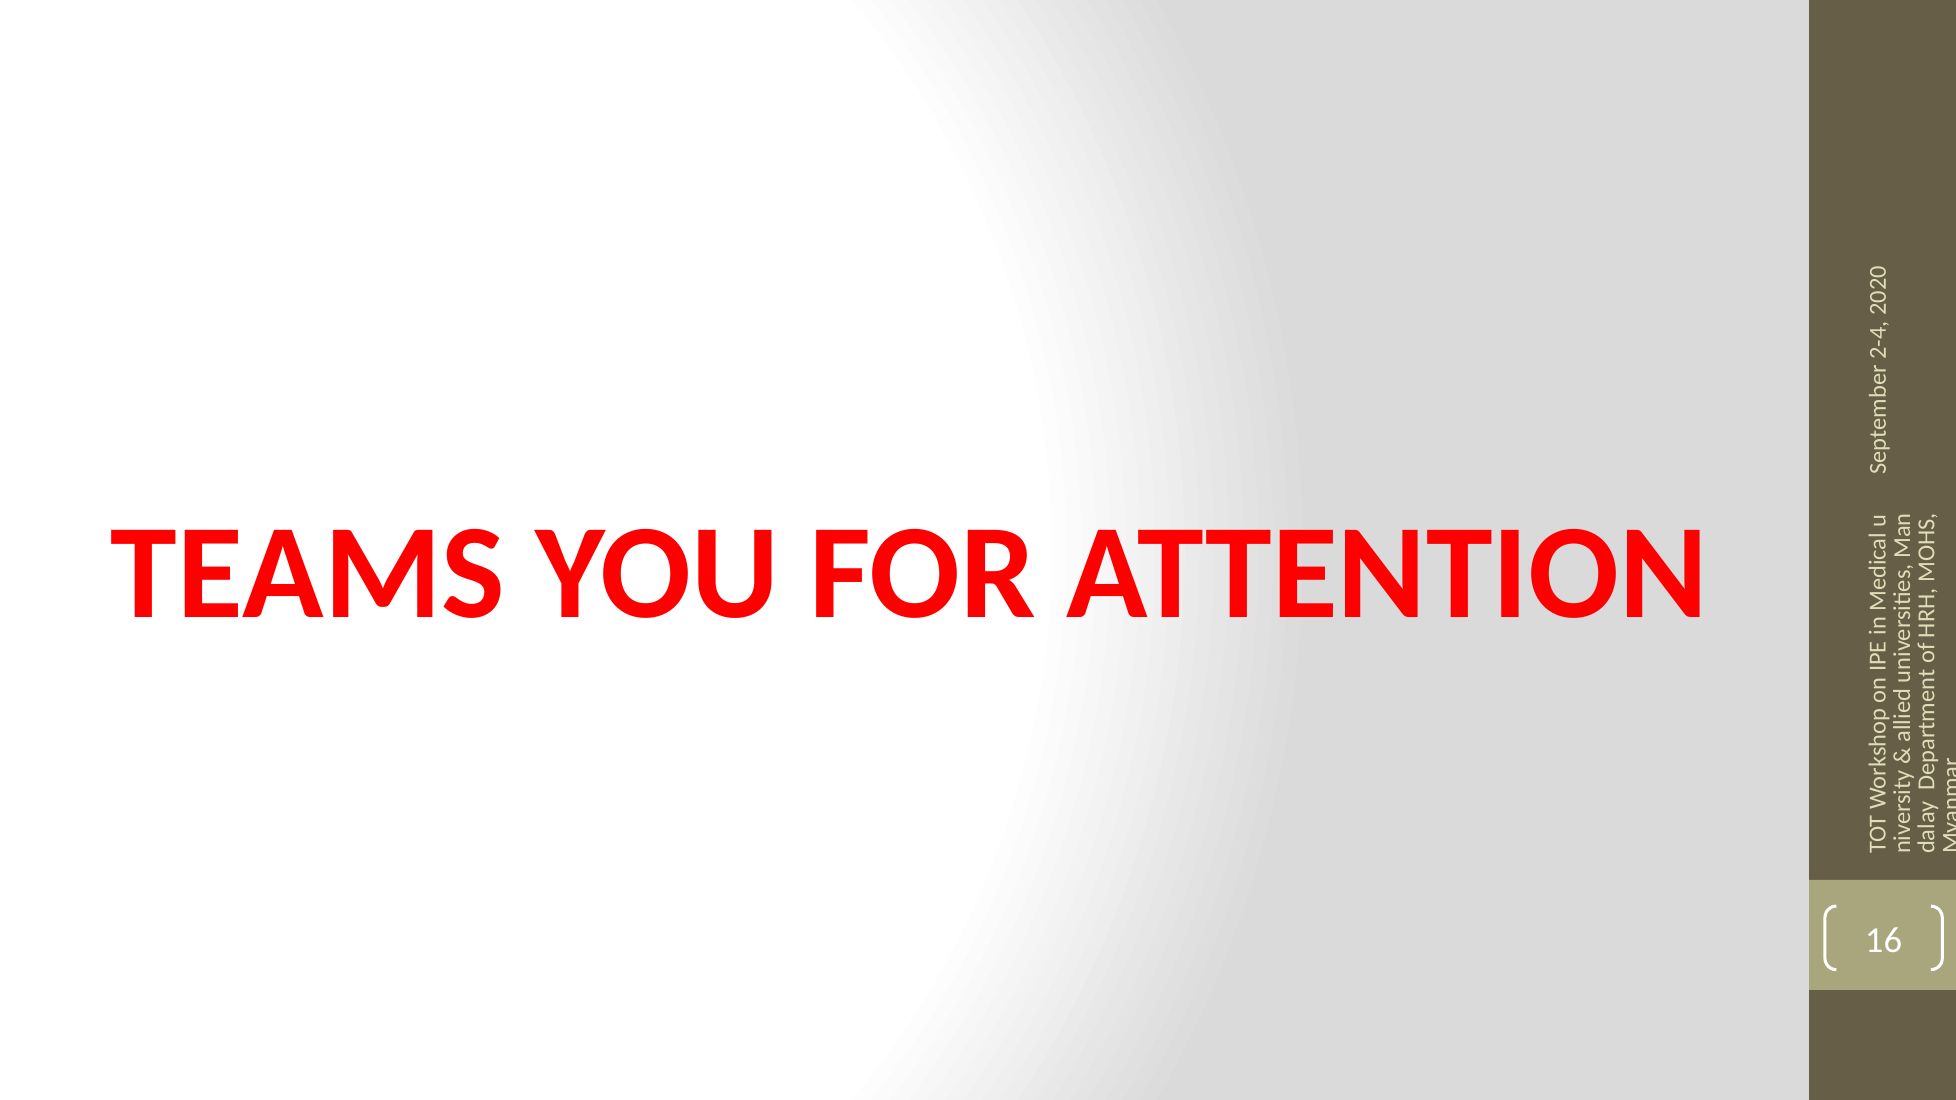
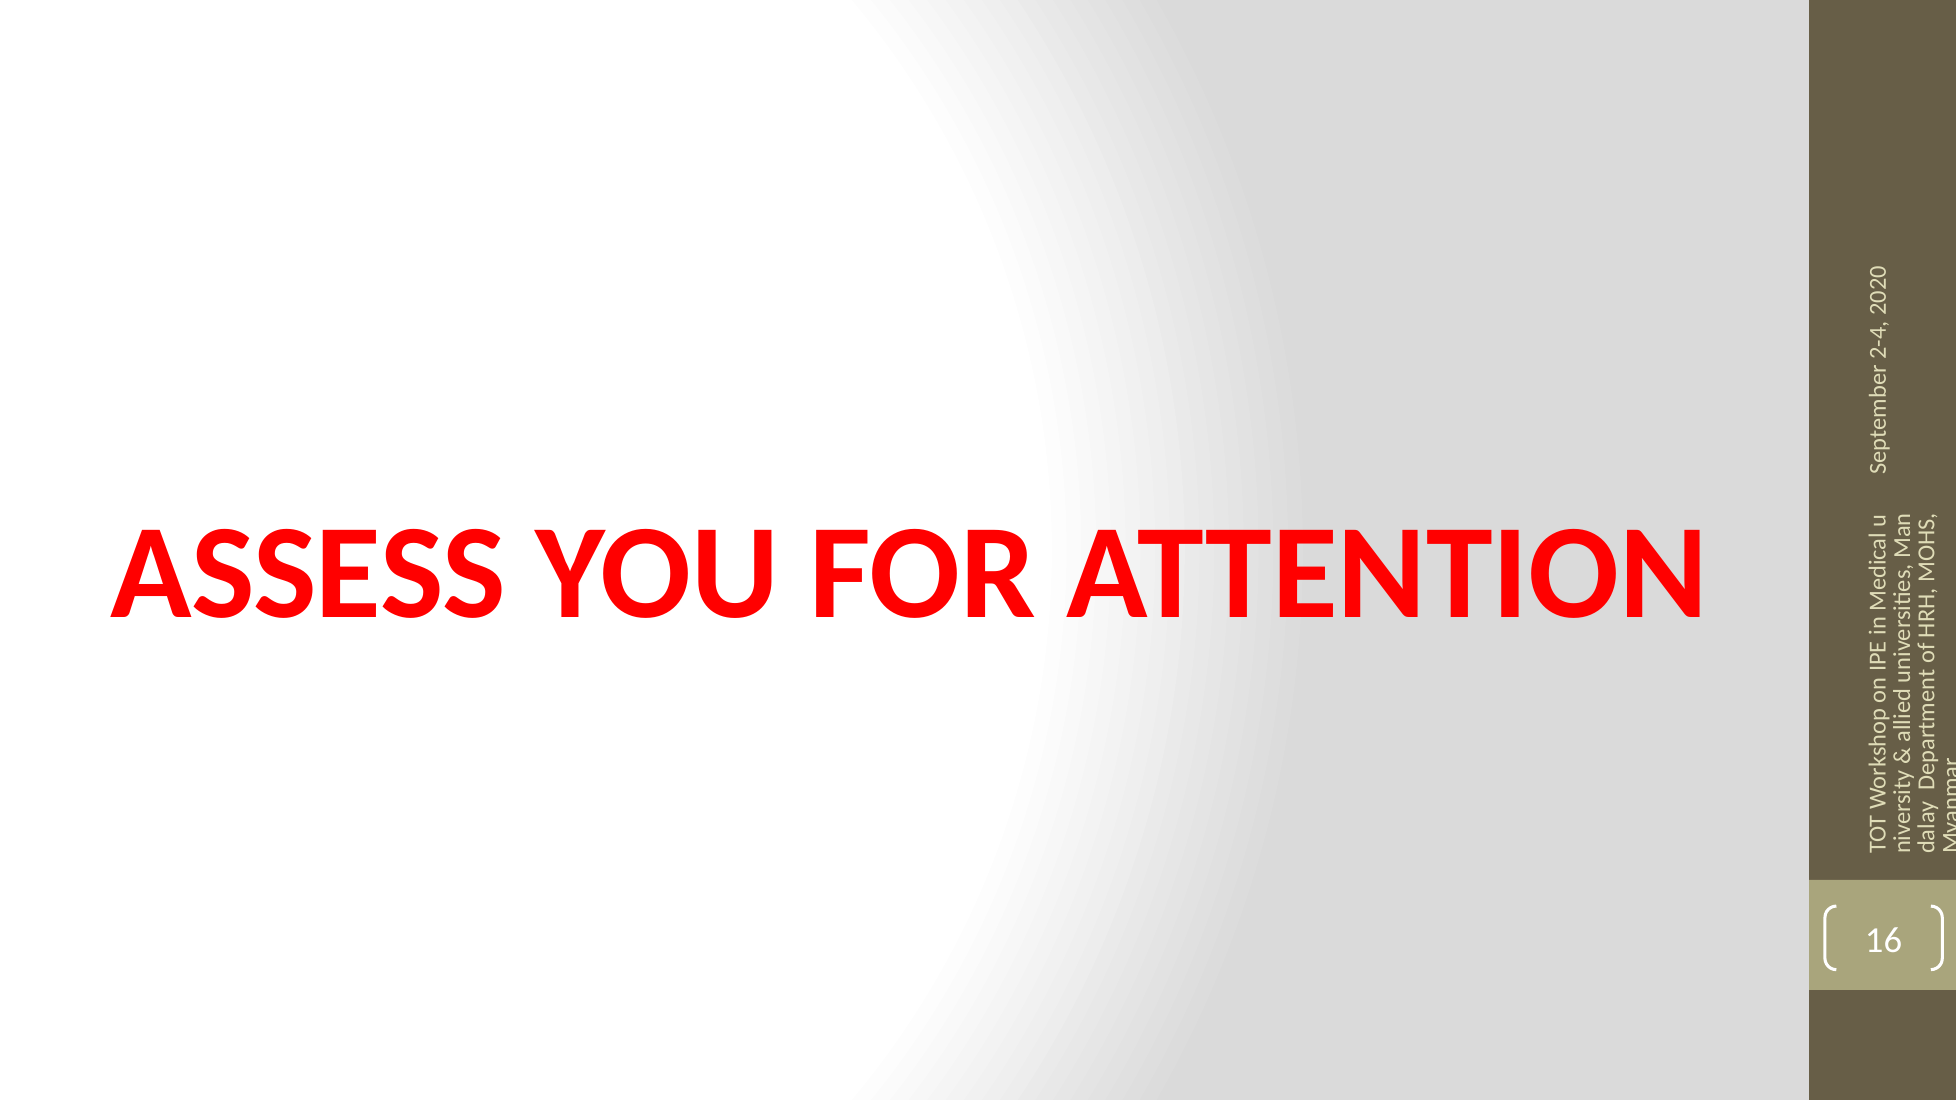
TEAMS: TEAMS -> ASSESS (309, 573)
